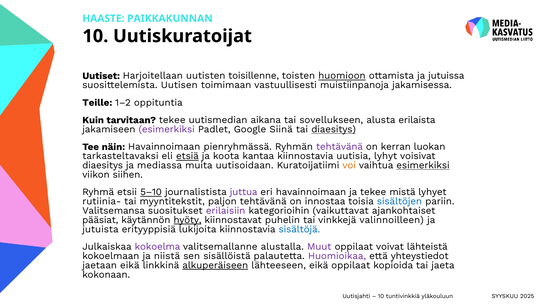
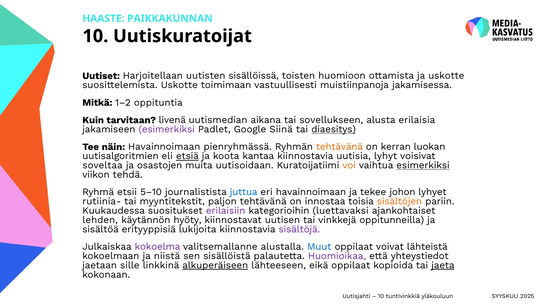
toisillenne: toisillenne -> sisällöissä (254, 76)
huomioon underline: present -> none (342, 76)
ja jutuissa: jutuissa -> uskotte (446, 76)
suosittelemista Uutisen: Uutisen -> Uskotte (179, 85)
Teille: Teille -> Mitkä (97, 103)
tarvitaan tekee: tekee -> livenä (172, 120)
erilaista: erilaista -> erilaisia (417, 120)
tehtävänä colour: purple -> orange (339, 147)
tarkasteltavaksi: tarkasteltavaksi -> uutisalgoritmien (120, 156)
diaesitys: diaesitys -> soveltaa (103, 165)
mediassa: mediassa -> osastojen (160, 165)
siihen: siihen -> tehdä (128, 175)
5–10 underline: present -> none (151, 192)
juttua colour: purple -> blue (244, 192)
mistä: mistä -> johon (402, 192)
sisältöjen colour: blue -> orange (399, 202)
Valitsemansa: Valitsemansa -> Kuukaudessa (114, 211)
vaikuttavat: vaikuttavat -> luettavaksi (341, 211)
pääsiat: pääsiat -> lehden (100, 220)
hyöty underline: present -> none (187, 220)
puhelin: puhelin -> uutisen (282, 220)
valinnoilleen: valinnoilleen -> oppitunneilla (392, 220)
jutuista: jutuista -> sisältöä (101, 229)
sisältöjä colour: blue -> purple (299, 229)
Muut colour: purple -> blue (319, 247)
jaetaan eikä: eikä -> sille (130, 265)
jaeta underline: none -> present (443, 265)
